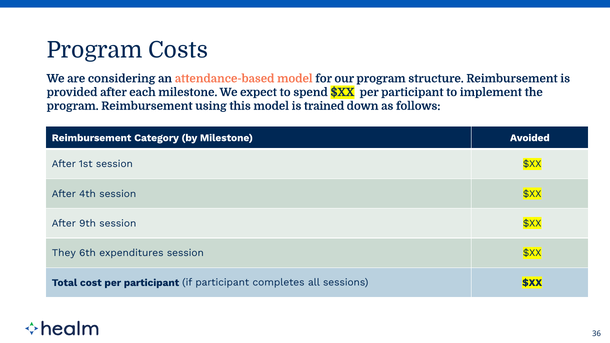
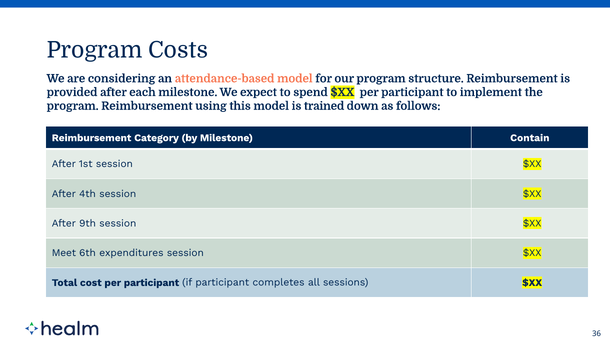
Avoided: Avoided -> Contain (530, 138)
They: They -> Meet (64, 253)
